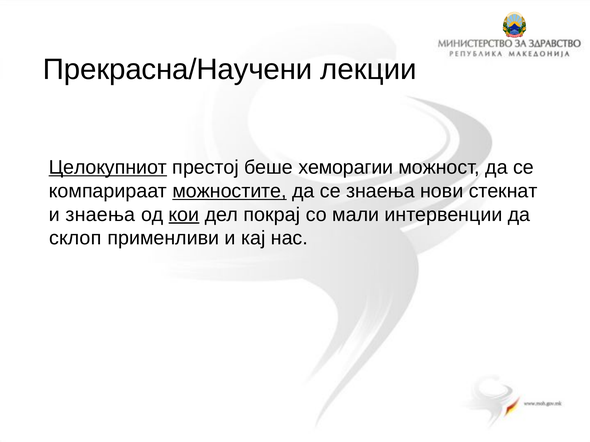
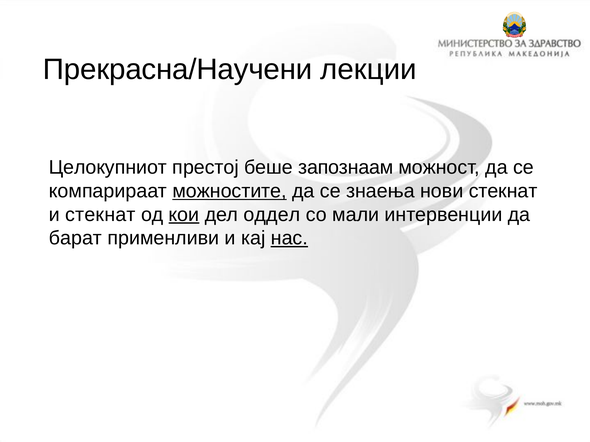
Целокупниот underline: present -> none (108, 168)
хеморагии: хеморагии -> запознаам (346, 168)
и знаења: знаења -> стекнат (100, 215)
покрај: покрај -> оддел (272, 215)
склоп: склоп -> барат (75, 238)
нас underline: none -> present (289, 238)
